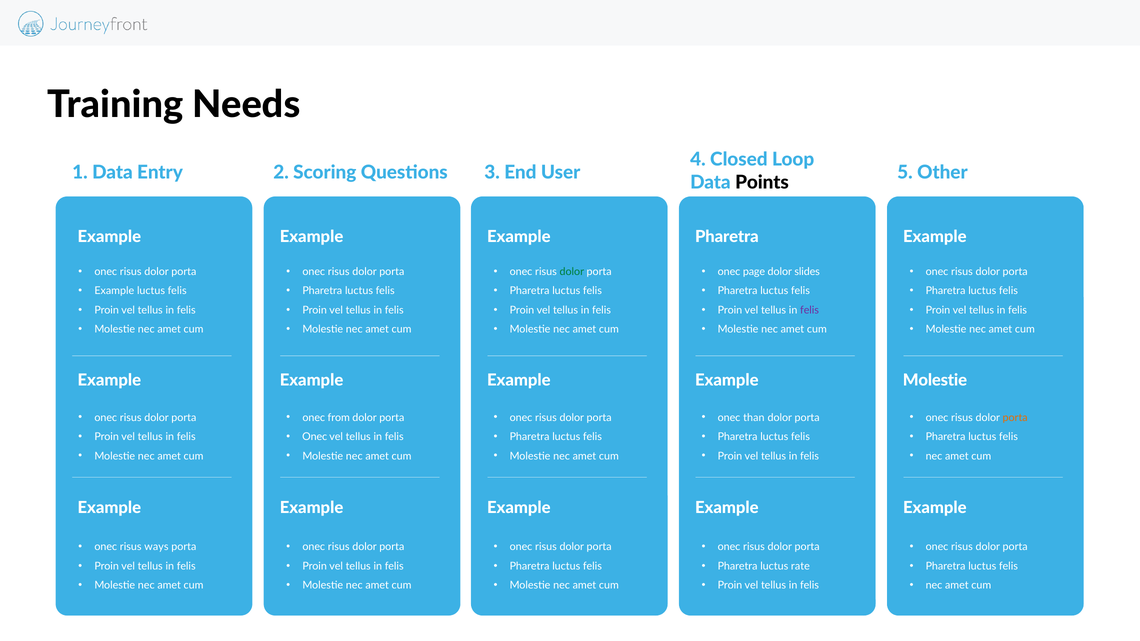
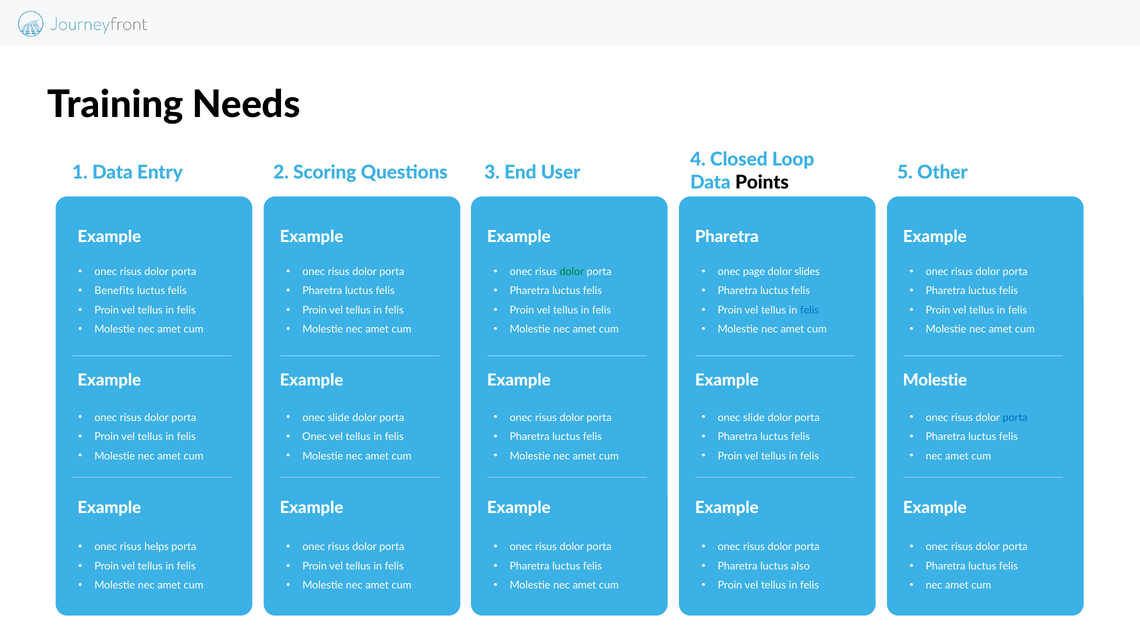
Example: Example -> Benefits (114, 291)
felis colour: purple -> blue (810, 310)
from: from -> slide (339, 418)
than: than -> slide (754, 418)
porta colour: orange -> blue (1015, 418)
ways: ways -> helps (157, 547)
rate: rate -> also (800, 566)
